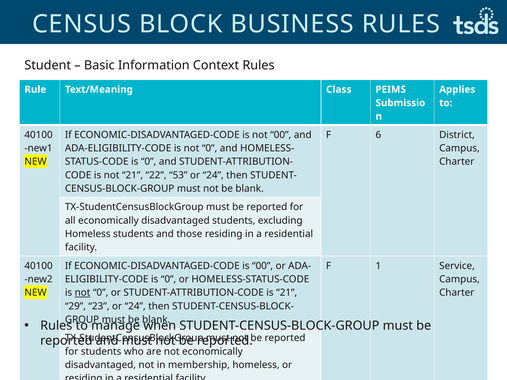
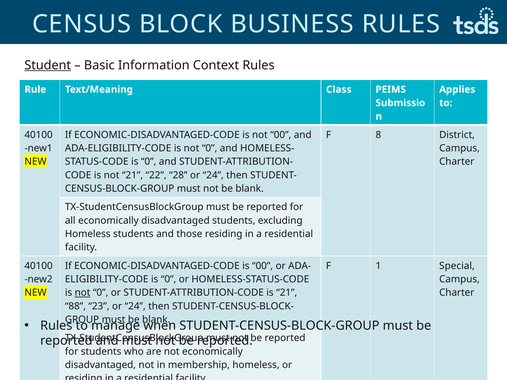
Student underline: none -> present (48, 65)
6: 6 -> 8 (378, 135)
53: 53 -> 28 (178, 175)
Service: Service -> Special (457, 266)
29: 29 -> 88 (75, 306)
